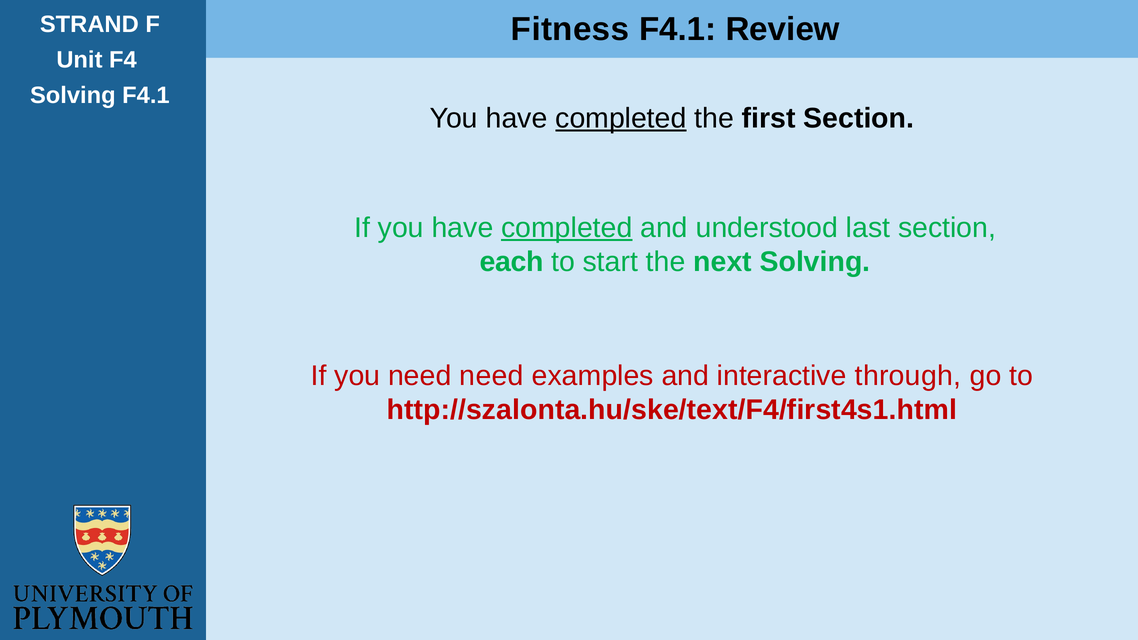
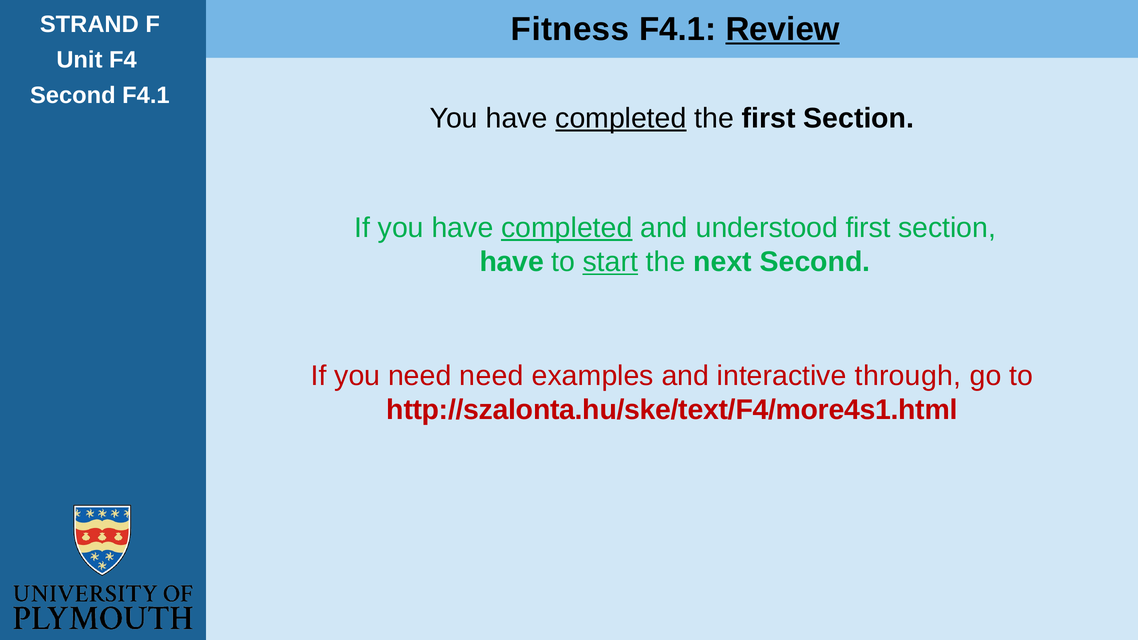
Review underline: none -> present (783, 29)
Solving: Solving -> Second (73, 95)
understood last: last -> first (868, 228)
each: each -> have (512, 262)
start underline: none -> present (610, 262)
next Solving: Solving -> Second (815, 262)
http://szalonta.hu/ske/text/F4/first4s1.html: http://szalonta.hu/ske/text/F4/first4s1.html -> http://szalonta.hu/ske/text/F4/more4s1.html (672, 410)
